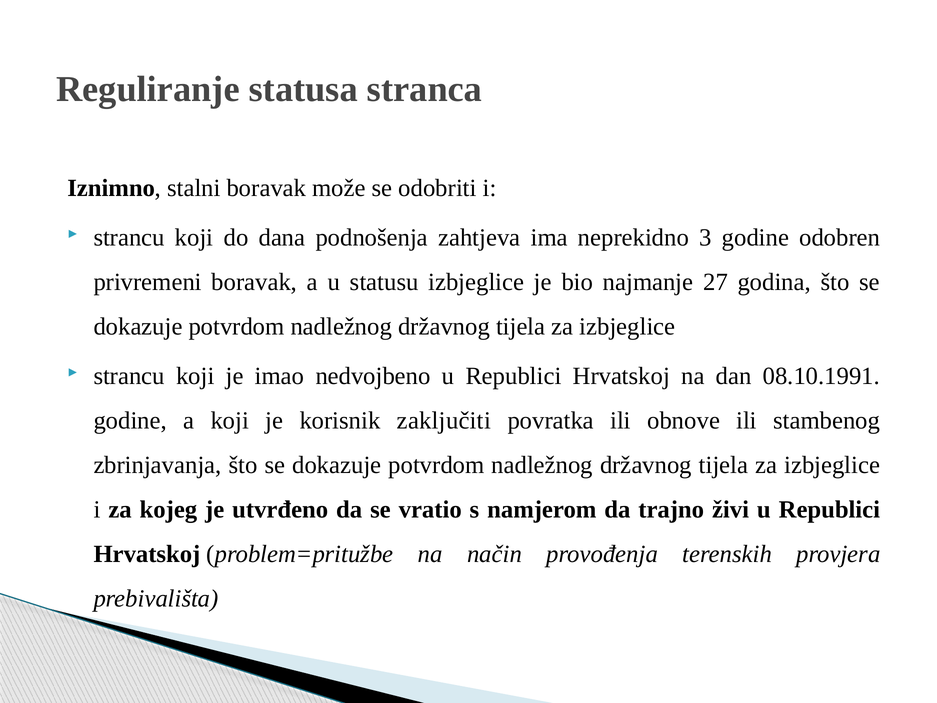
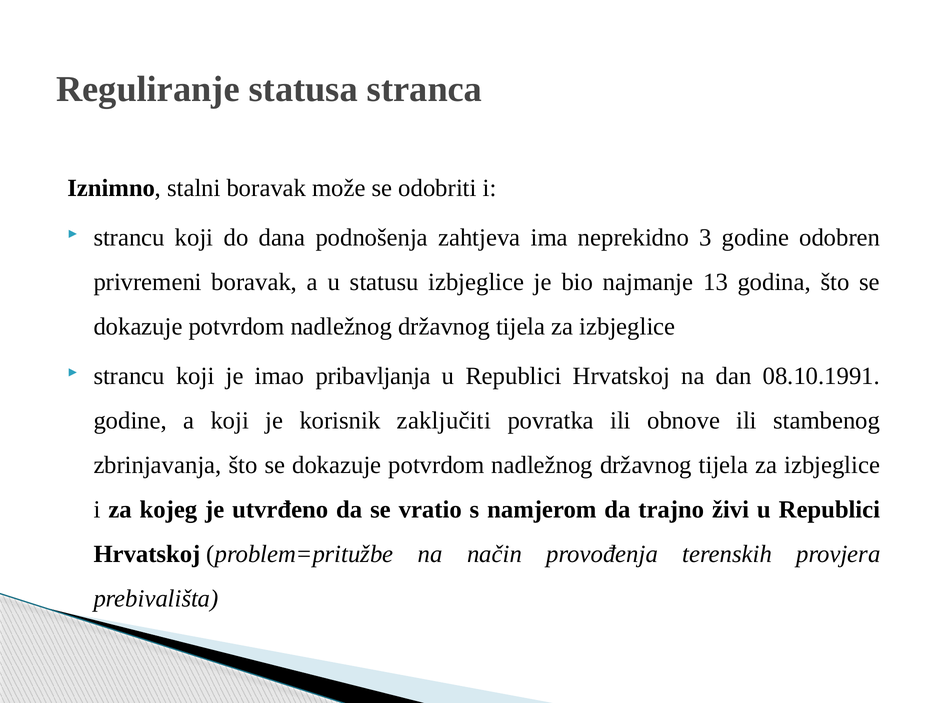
27: 27 -> 13 (716, 282)
nedvojbeno: nedvojbeno -> pribavljanja (373, 376)
